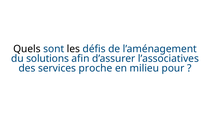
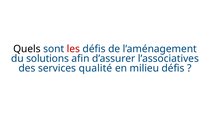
les colour: black -> red (73, 49)
proche: proche -> qualité (95, 68)
milieu pour: pour -> défis (173, 68)
